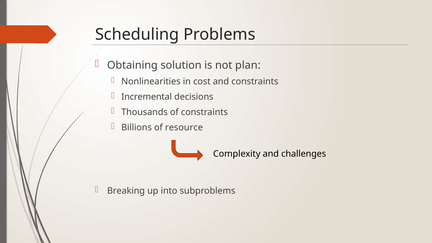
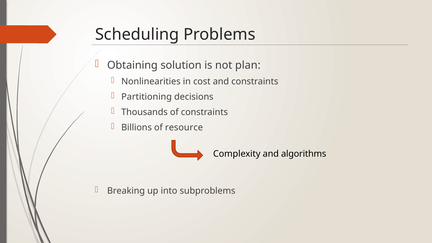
Incremental: Incremental -> Partitioning (147, 97)
challenges: challenges -> algorithms (304, 154)
